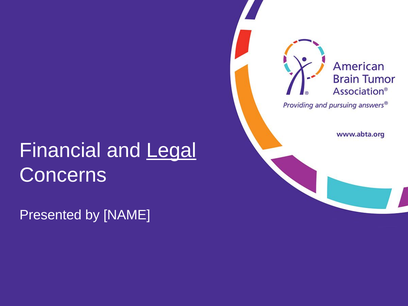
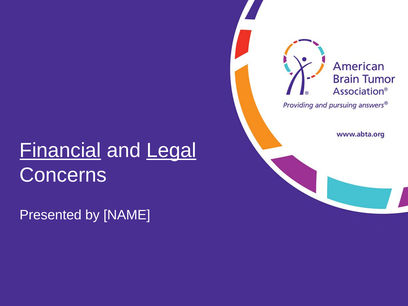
Financial underline: none -> present (60, 150)
